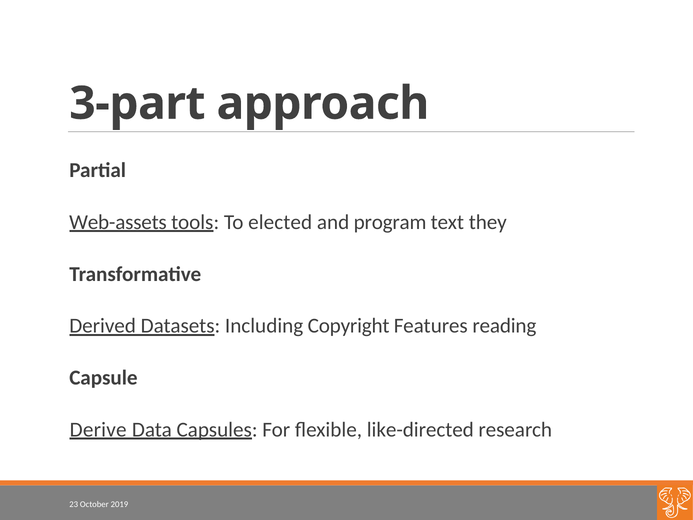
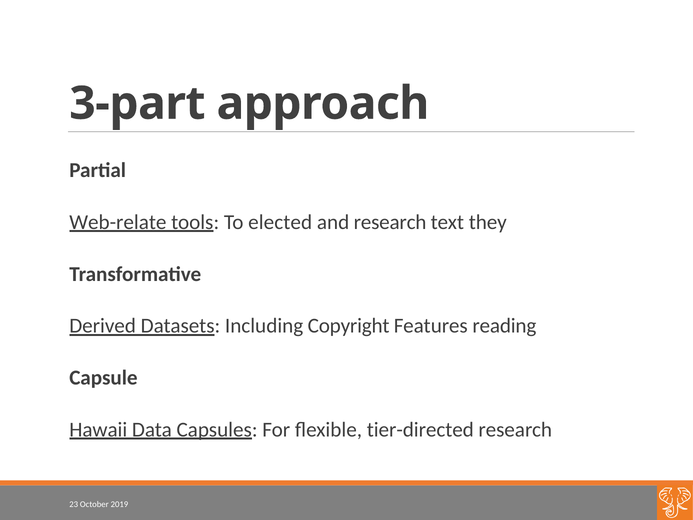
Web-assets: Web-assets -> Web-relate (118, 222)
and program: program -> research (390, 222)
Derive: Derive -> Hawaii (98, 429)
like-directed: like-directed -> tier-directed (420, 429)
